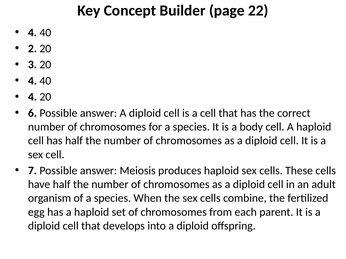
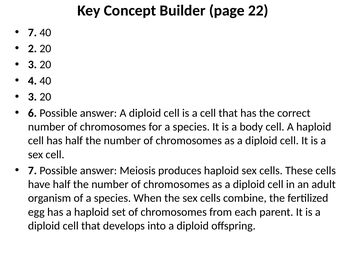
4: 4 -> 7 (32, 33)
4: 4 -> 3 (32, 97)
